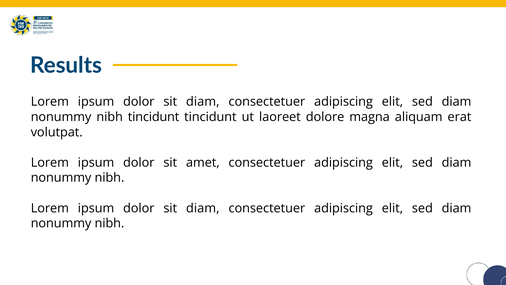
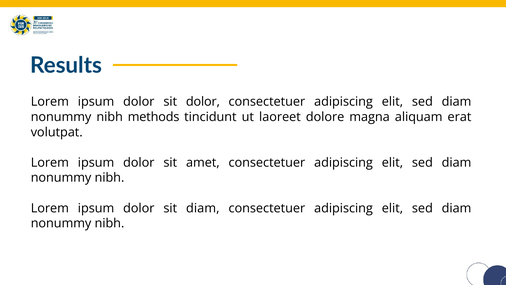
diam: diam -> dolor (203, 102)
nibh tincidunt: tincidunt -> methods (154, 117)
